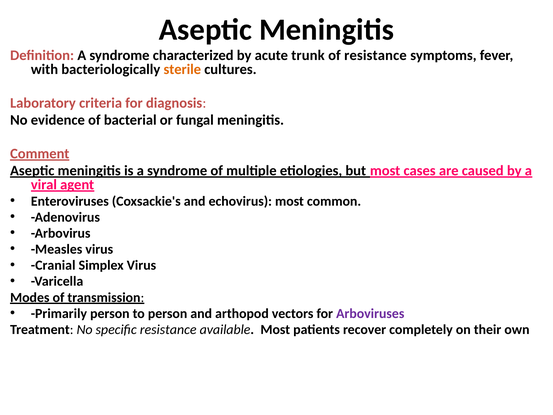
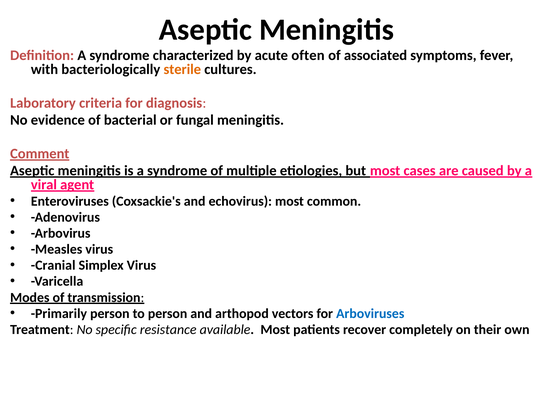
trunk: trunk -> often (308, 55)
of resistance: resistance -> associated (376, 55)
Arboviruses colour: purple -> blue (370, 313)
